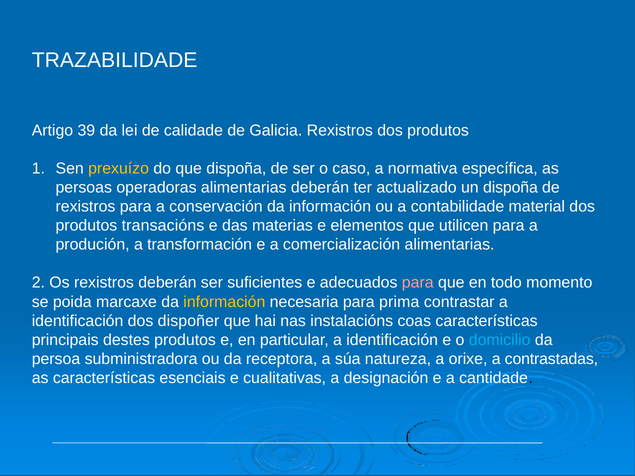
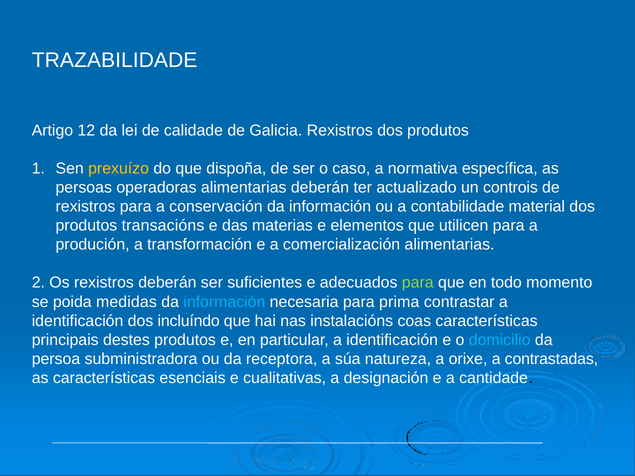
39: 39 -> 12 (86, 130)
un dispoña: dispoña -> controis (510, 188)
para colour: pink -> light green (418, 283)
marcaxe: marcaxe -> medidas (126, 302)
información colour: yellow -> light blue (224, 302)
dispoñer: dispoñer -> incluíndo (189, 321)
